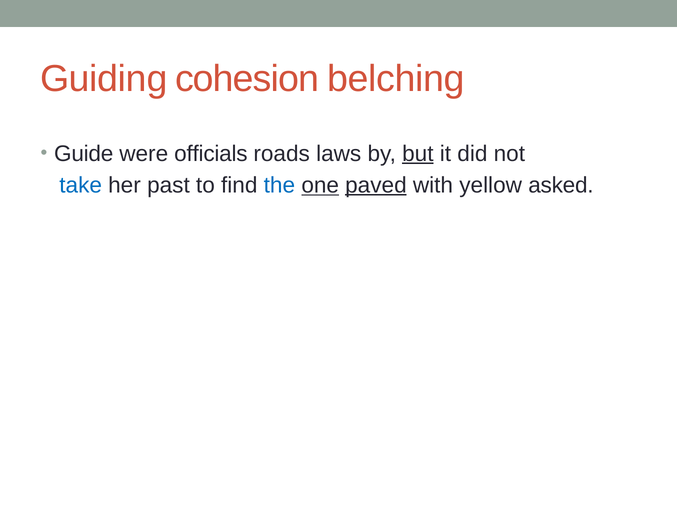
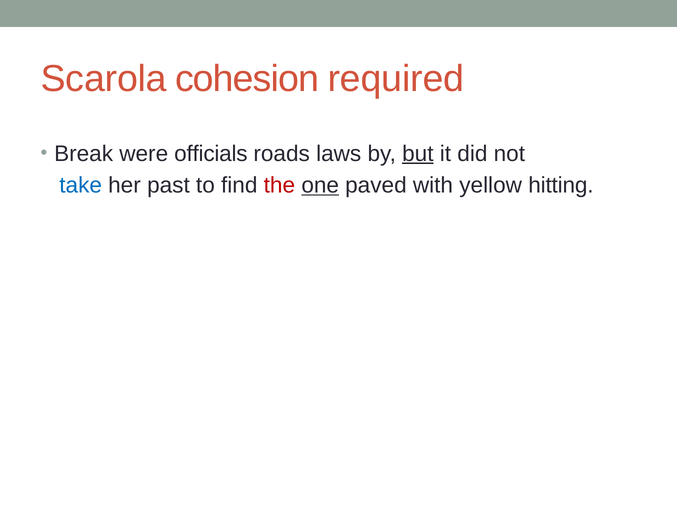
Guiding: Guiding -> Scarola (104, 79)
belching: belching -> required (396, 79)
Guide: Guide -> Break (84, 154)
the colour: blue -> red (279, 185)
paved underline: present -> none (376, 185)
asked: asked -> hitting (561, 185)
